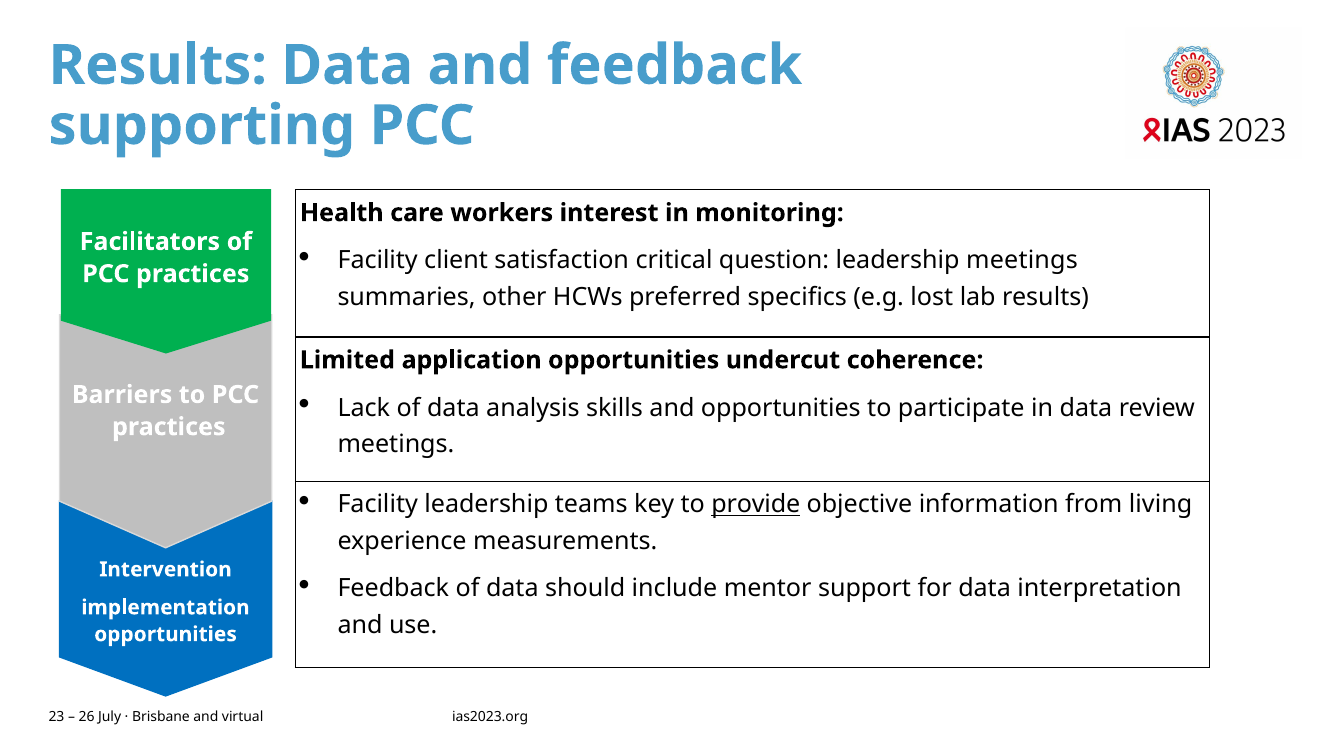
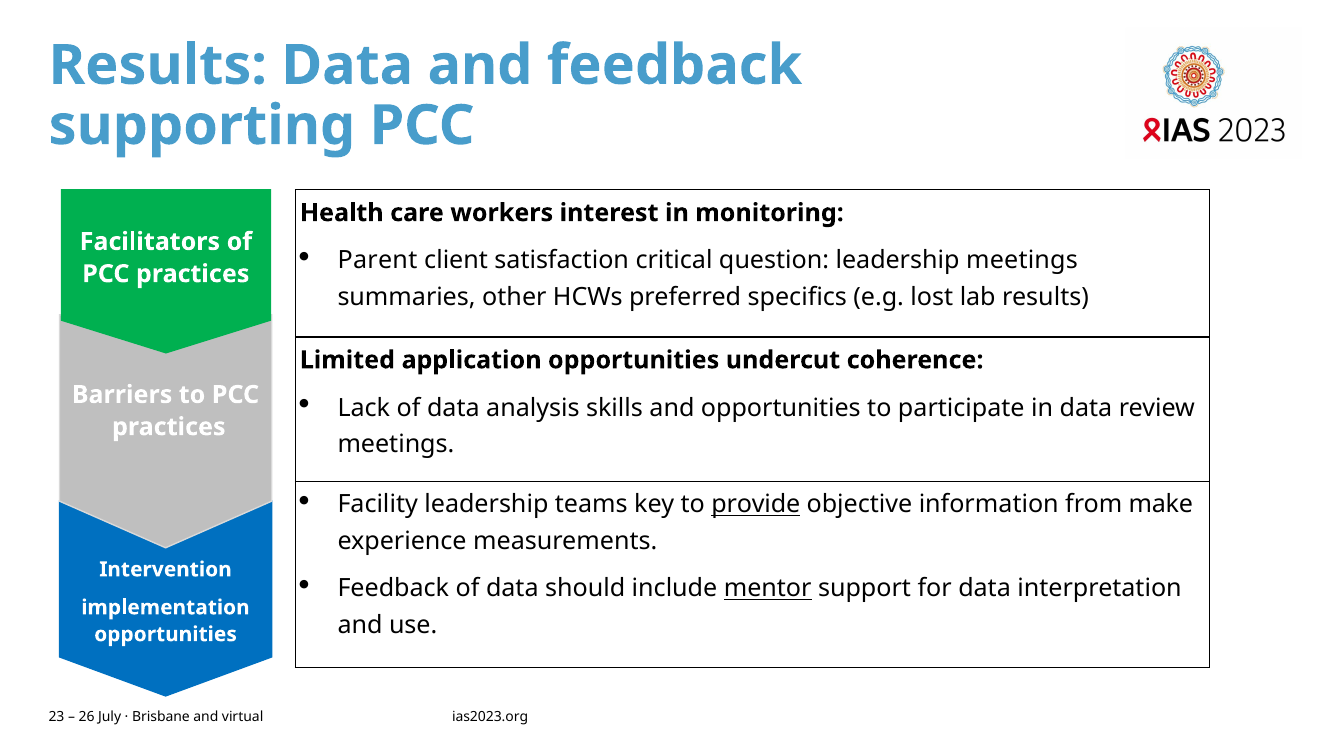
Facility: Facility -> Parent (377, 261)
living: living -> make (1161, 505)
mentor underline: none -> present (768, 589)
